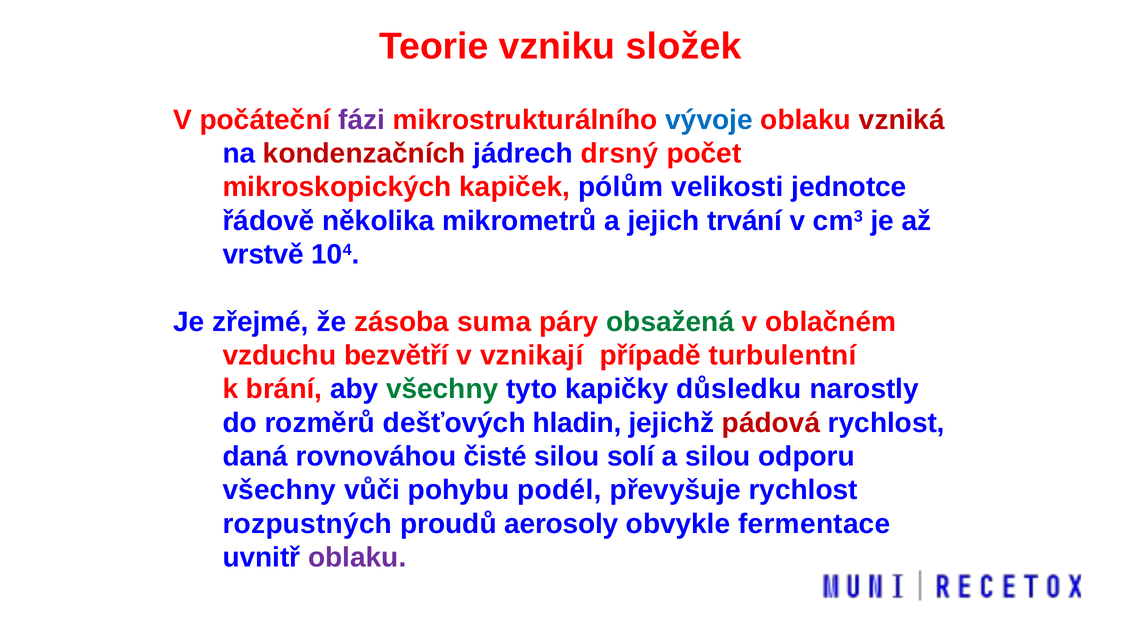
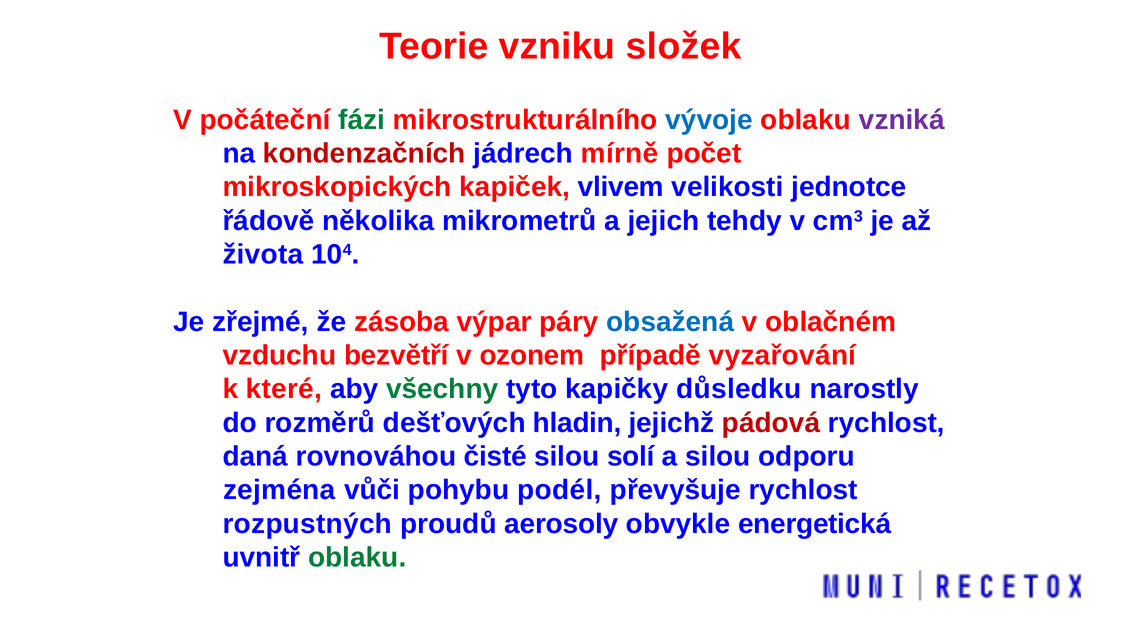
fázi colour: purple -> green (362, 120)
vzniká colour: red -> purple (902, 120)
drsný: drsný -> mírně (620, 154)
pólům: pólům -> vlivem (621, 187)
trvání: trvání -> tehdy (744, 221)
vrstvě: vrstvě -> života (263, 255)
suma: suma -> výpar (494, 322)
obsažená colour: green -> blue (670, 322)
vznikají: vznikají -> ozonem (532, 356)
turbulentní: turbulentní -> vyzařování (782, 356)
brání: brání -> které (284, 389)
všechny: všechny -> zejména (279, 490)
fermentace: fermentace -> energetická (815, 524)
oblaku colour: purple -> green (357, 558)
